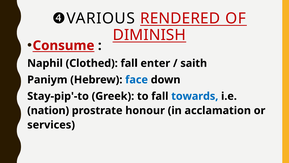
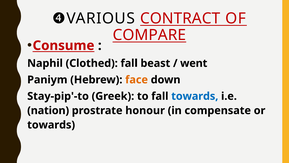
RENDERED: RENDERED -> CONTRACT (180, 18)
DIMINISH: DIMINISH -> COMPARE (149, 35)
enter: enter -> beast (155, 63)
saith: saith -> went (194, 63)
face colour: blue -> orange (137, 80)
acclamation: acclamation -> compensate (218, 110)
services: services -> towards (51, 125)
